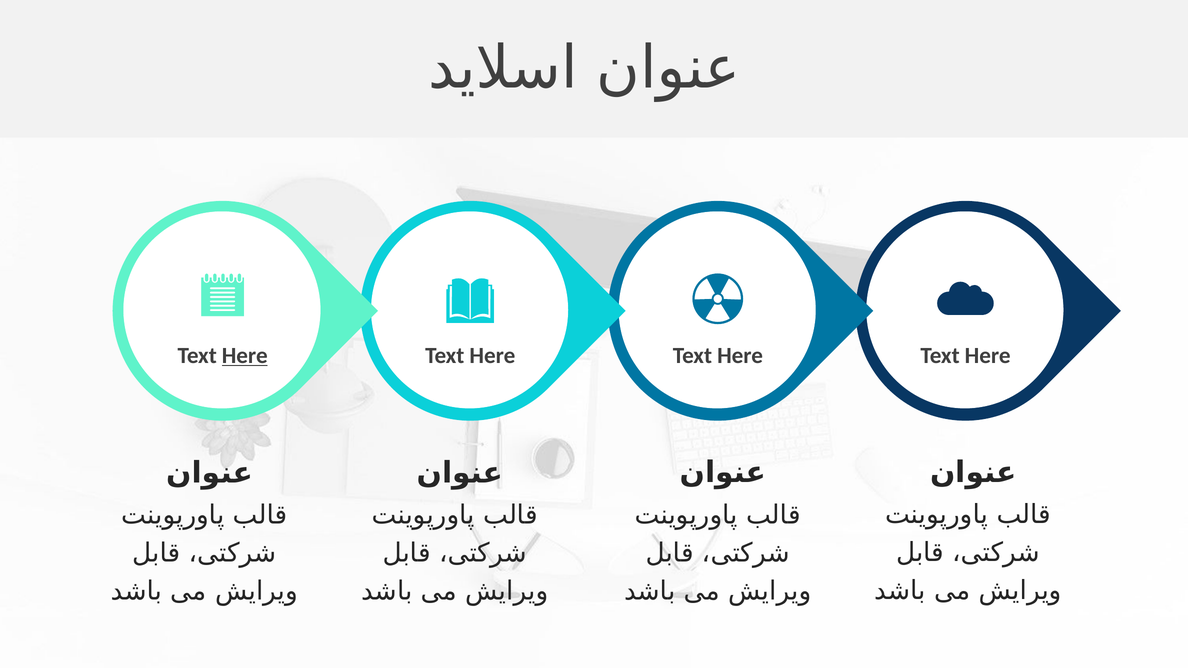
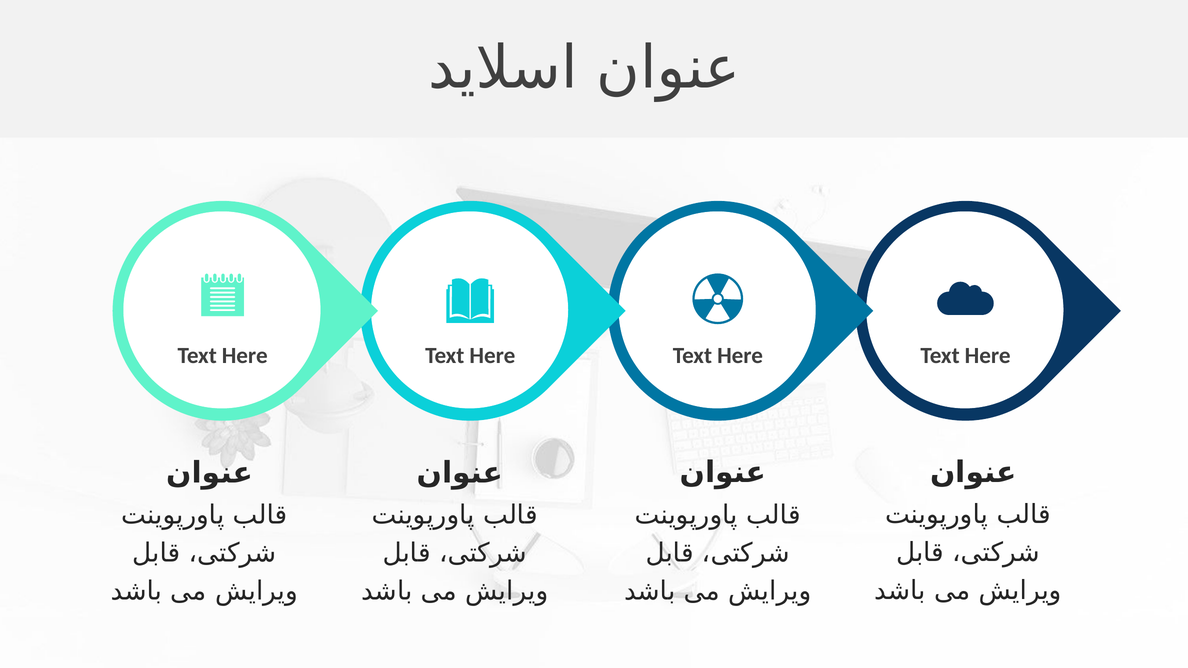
Here underline: present -> none (245, 356)
